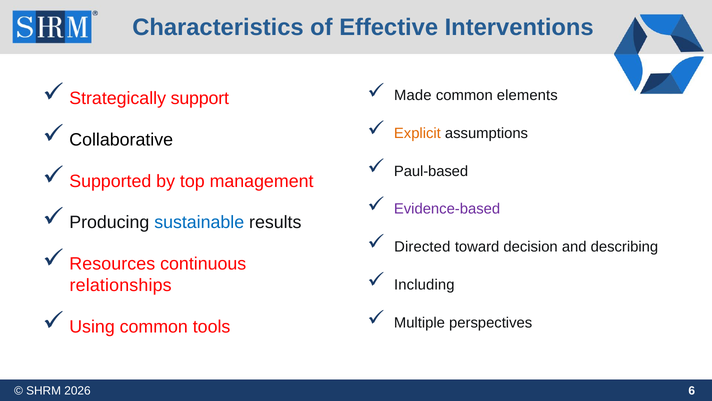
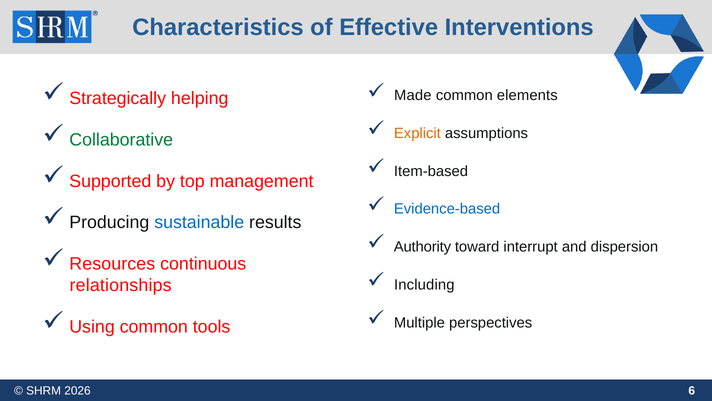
support: support -> helping (200, 98)
Collaborative colour: black -> green (121, 140)
Paul-based: Paul-based -> Item-based (431, 171)
Evidence-based colour: purple -> blue (447, 209)
Directed: Directed -> Authority (422, 247)
decision: decision -> interrupt (531, 247)
describing: describing -> dispersion (624, 247)
